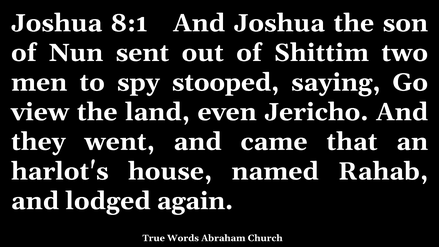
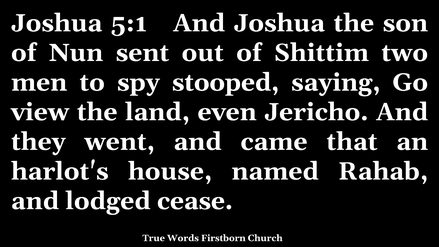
8:1: 8:1 -> 5:1 (129, 23)
again: again -> cease (195, 201)
Abraham: Abraham -> Firstborn (223, 238)
